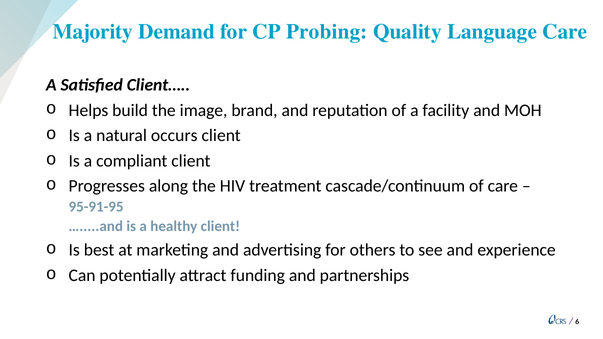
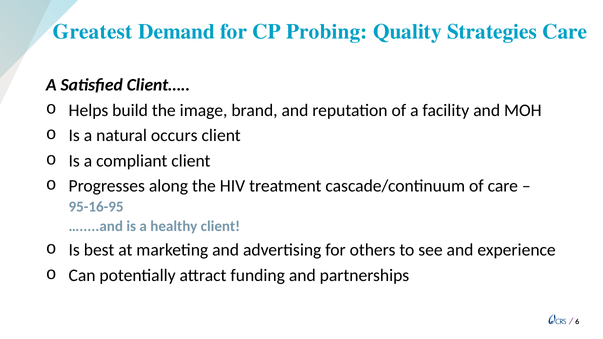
Majority: Majority -> Greatest (93, 32)
Language: Language -> Strategies (492, 32)
95-91-95: 95-91-95 -> 95-16-95 (96, 207)
